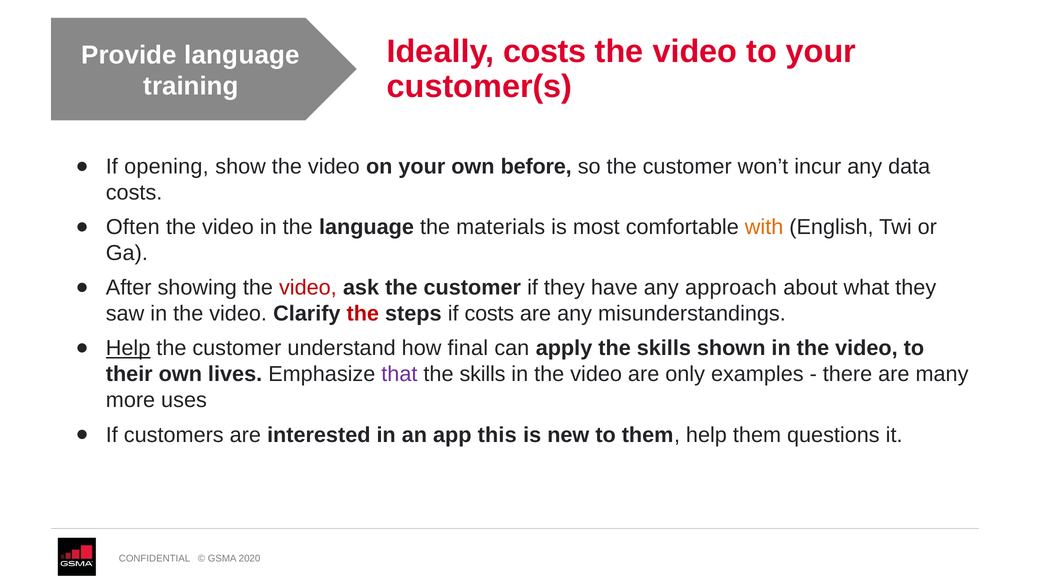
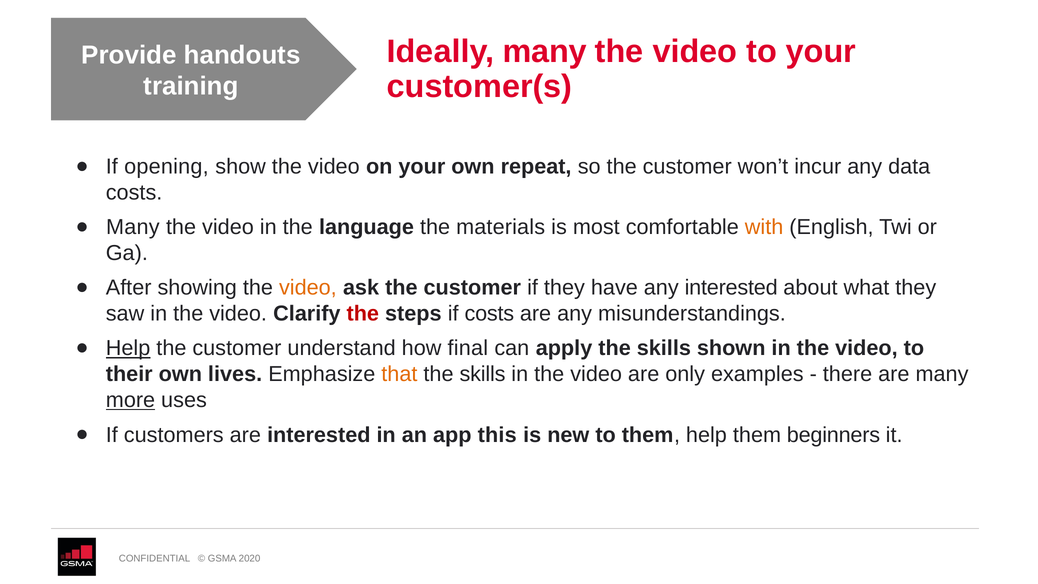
Ideally costs: costs -> many (545, 52)
Provide language: language -> handouts (242, 55)
before: before -> repeat (536, 167)
Often: Often -> Many (133, 227)
video colour: red -> orange (308, 288)
any approach: approach -> interested (731, 288)
that colour: purple -> orange (399, 374)
more underline: none -> present (131, 400)
questions: questions -> beginners (833, 435)
